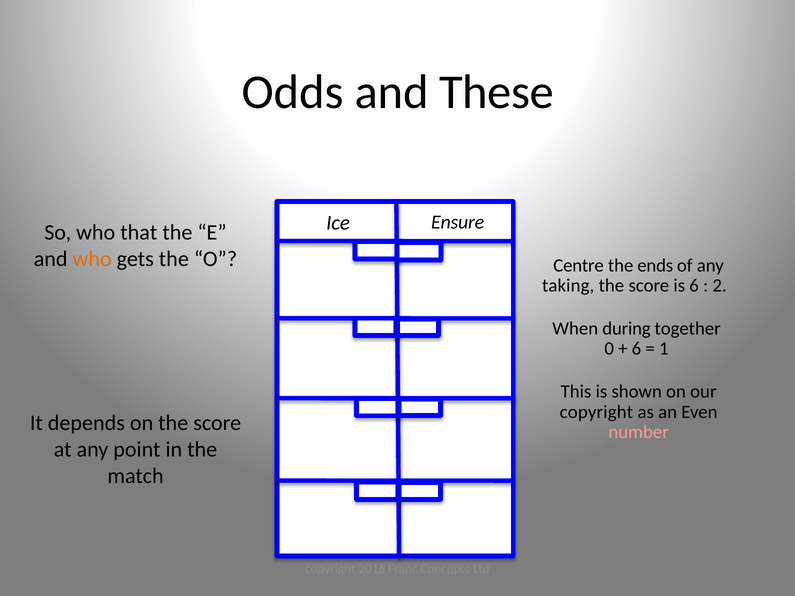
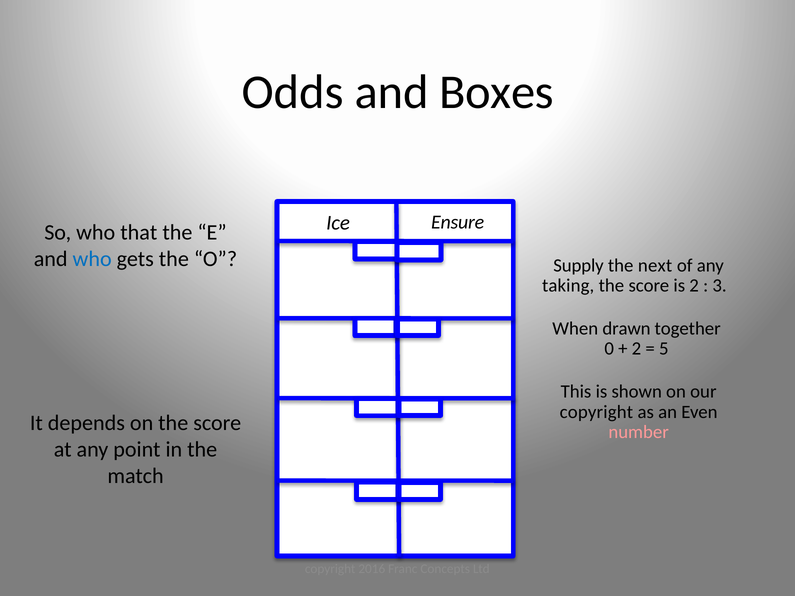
These: These -> Boxes (497, 92)
who colour: orange -> blue (92, 259)
Centre: Centre -> Supply (579, 266)
ends: ends -> next (655, 266)
is 6: 6 -> 2 (694, 286)
2: 2 -> 3 (720, 286)
during: during -> drawn (626, 329)
6: 6 -> 2 (636, 349)
1: 1 -> 5 (664, 349)
